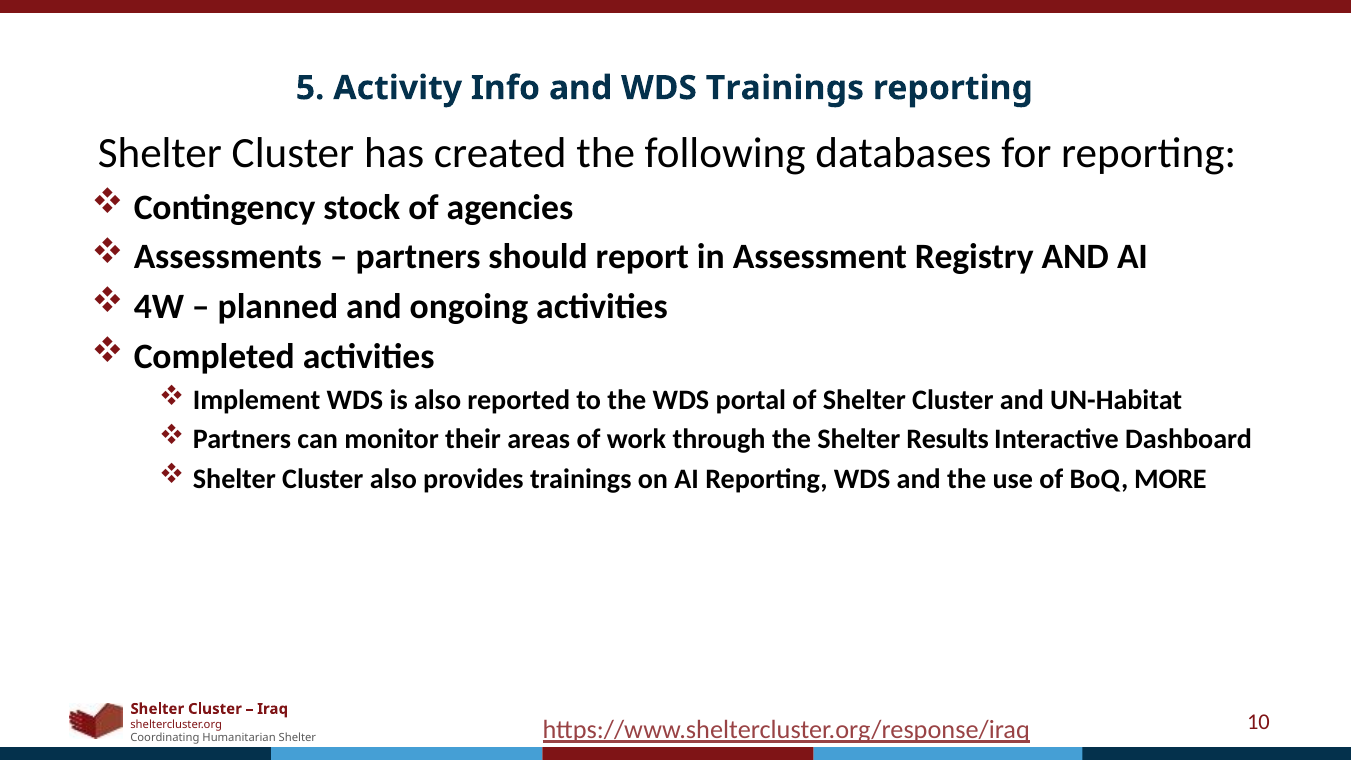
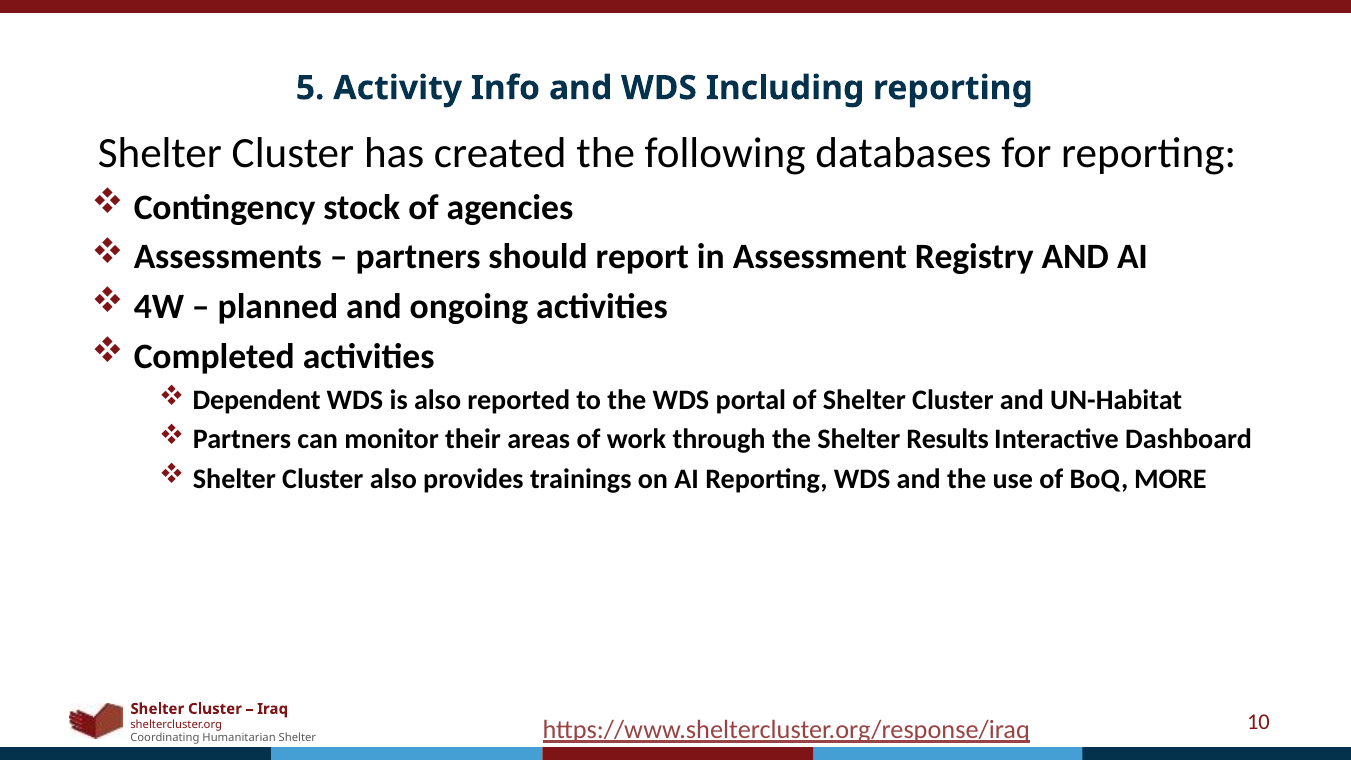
WDS Trainings: Trainings -> Including (785, 88)
Implement: Implement -> Dependent (257, 400)
